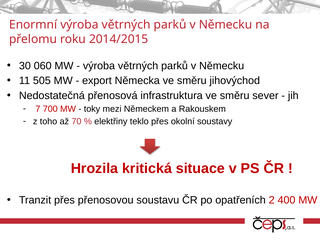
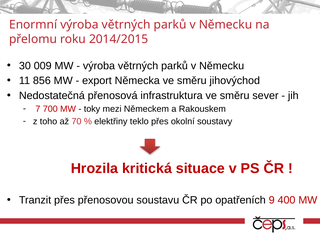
060: 060 -> 009 (43, 66)
505: 505 -> 856 (42, 81)
2: 2 -> 9 (272, 200)
